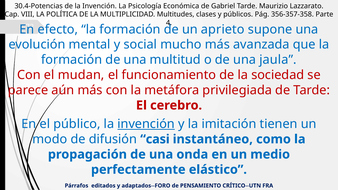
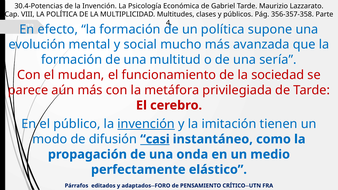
un aprieto: aprieto -> política (223, 29)
jaula: jaula -> sería (278, 60)
casi underline: none -> present (155, 139)
